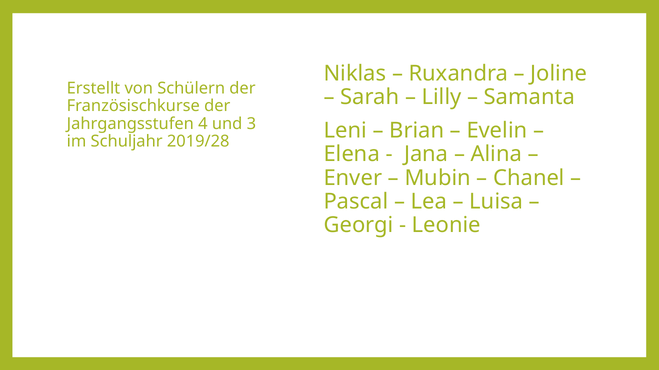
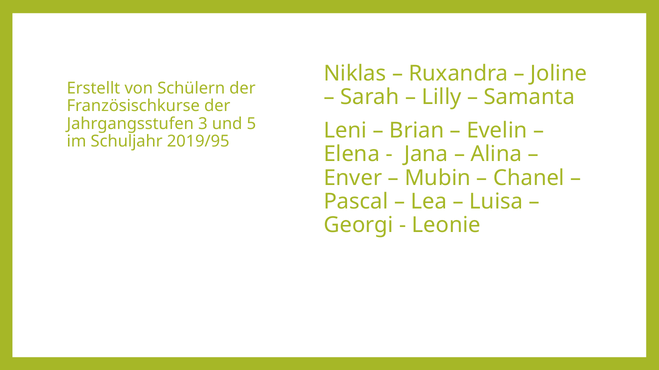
4: 4 -> 3 (203, 124)
3: 3 -> 5 (251, 124)
2019/28: 2019/28 -> 2019/95 (198, 142)
